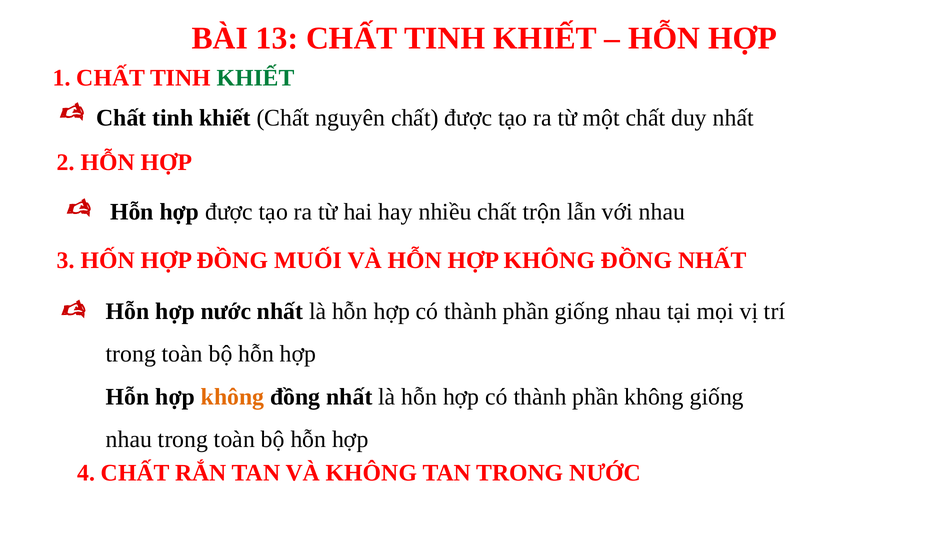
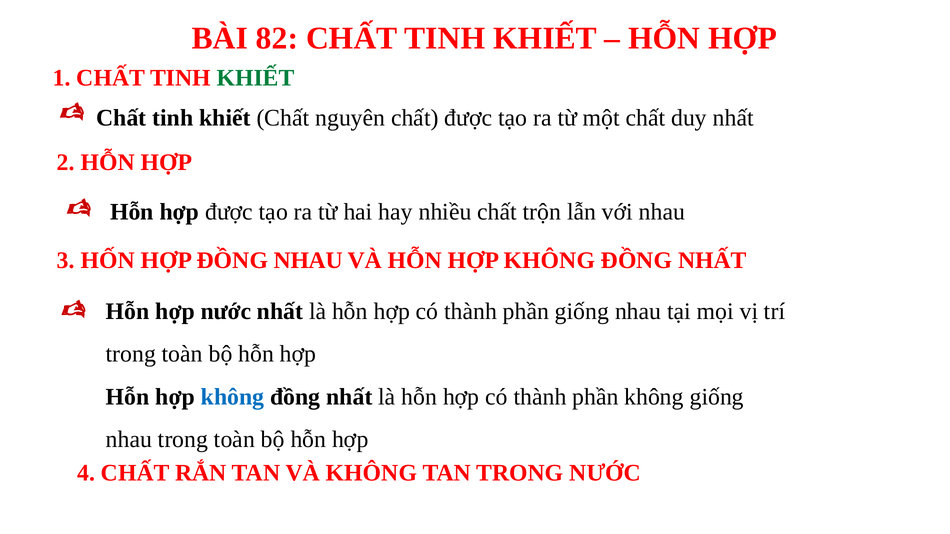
13: 13 -> 82 (277, 38)
ĐỒNG MUỐI: MUỐI -> NHAU (308, 261)
không colour: orange -> blue (233, 397)
